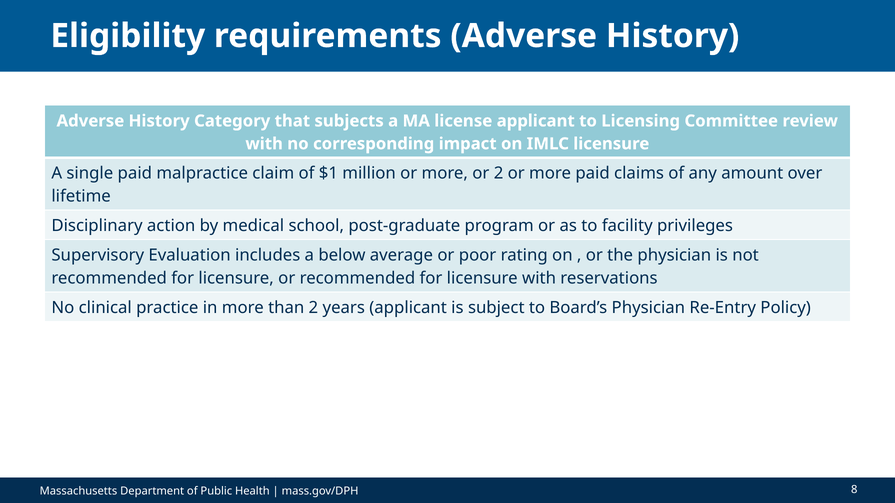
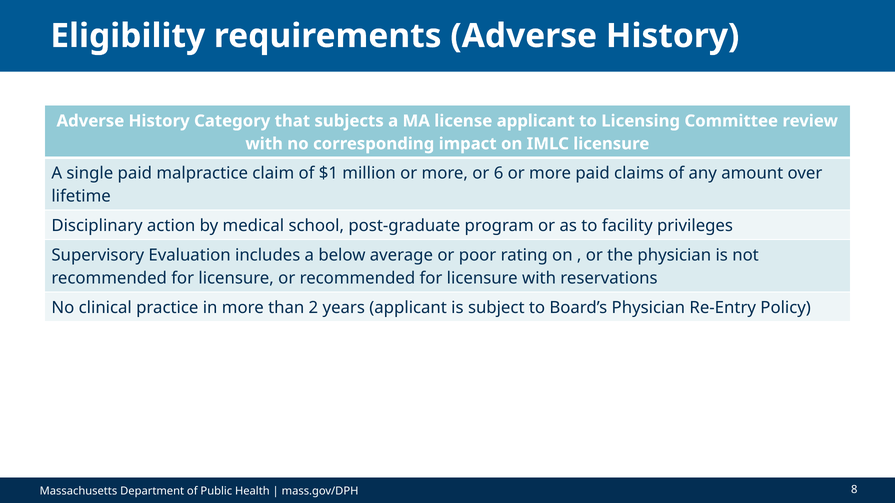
or 2: 2 -> 6 (499, 173)
